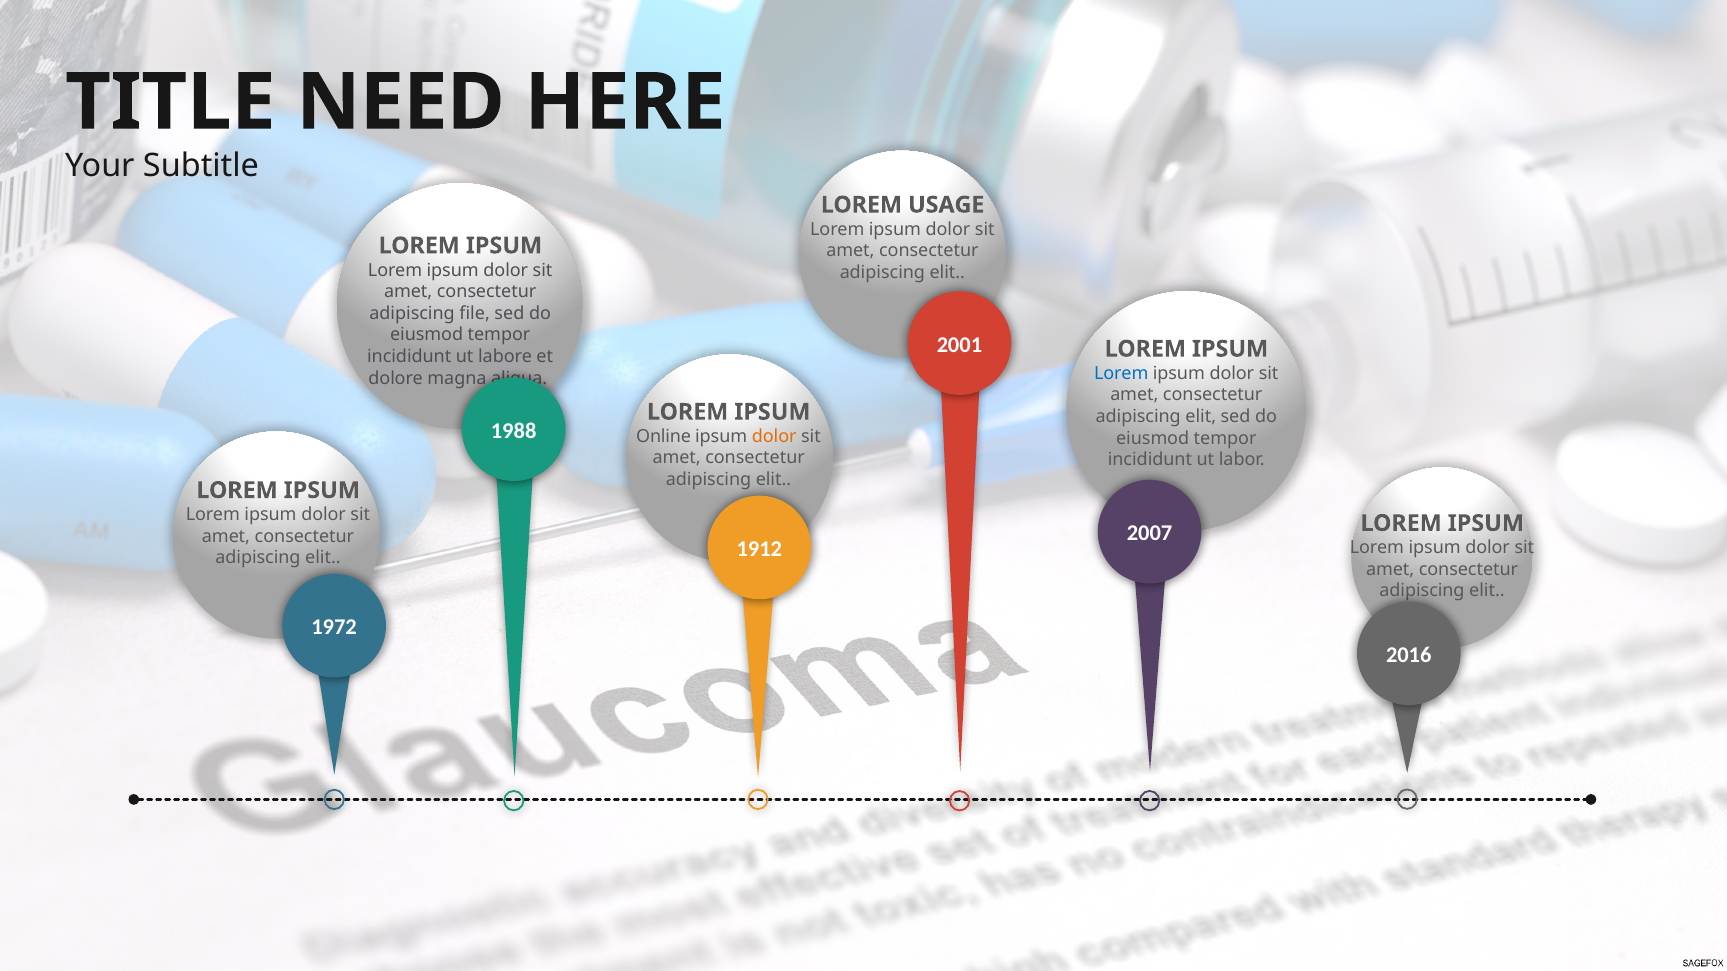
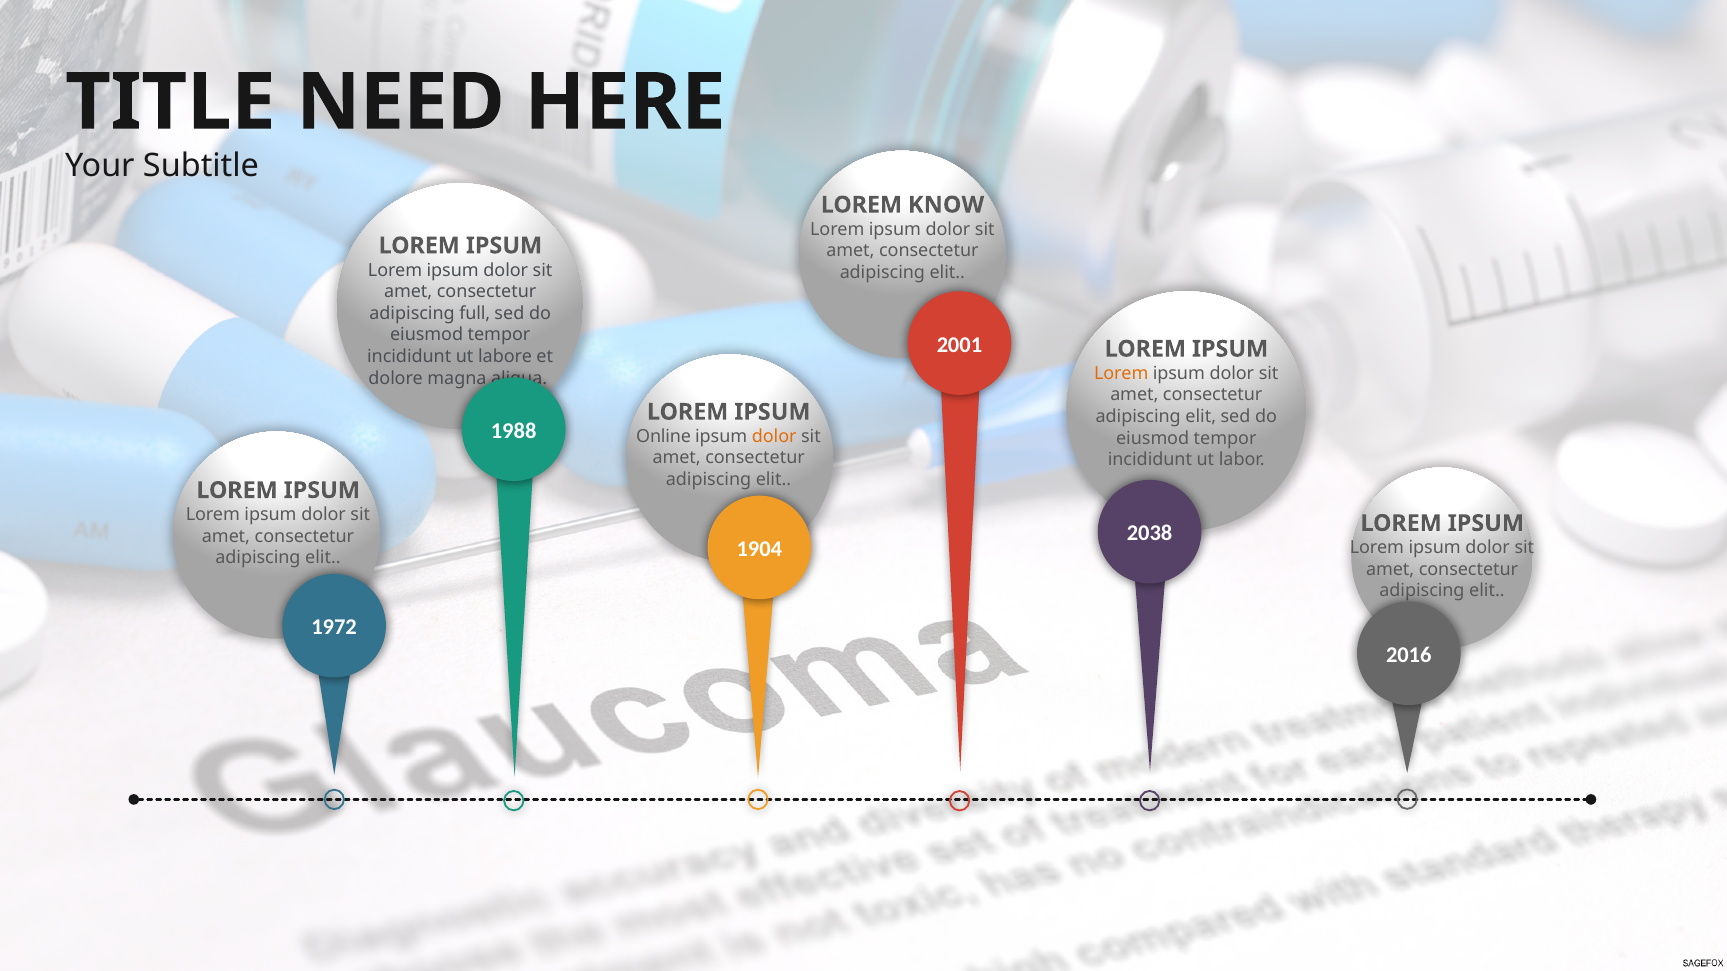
USAGE: USAGE -> KNOW (946, 205)
file: file -> full (475, 313)
Lorem colour: blue -> orange (1121, 374)
2007: 2007 -> 2038 (1150, 533)
1912: 1912 -> 1904 (759, 549)
